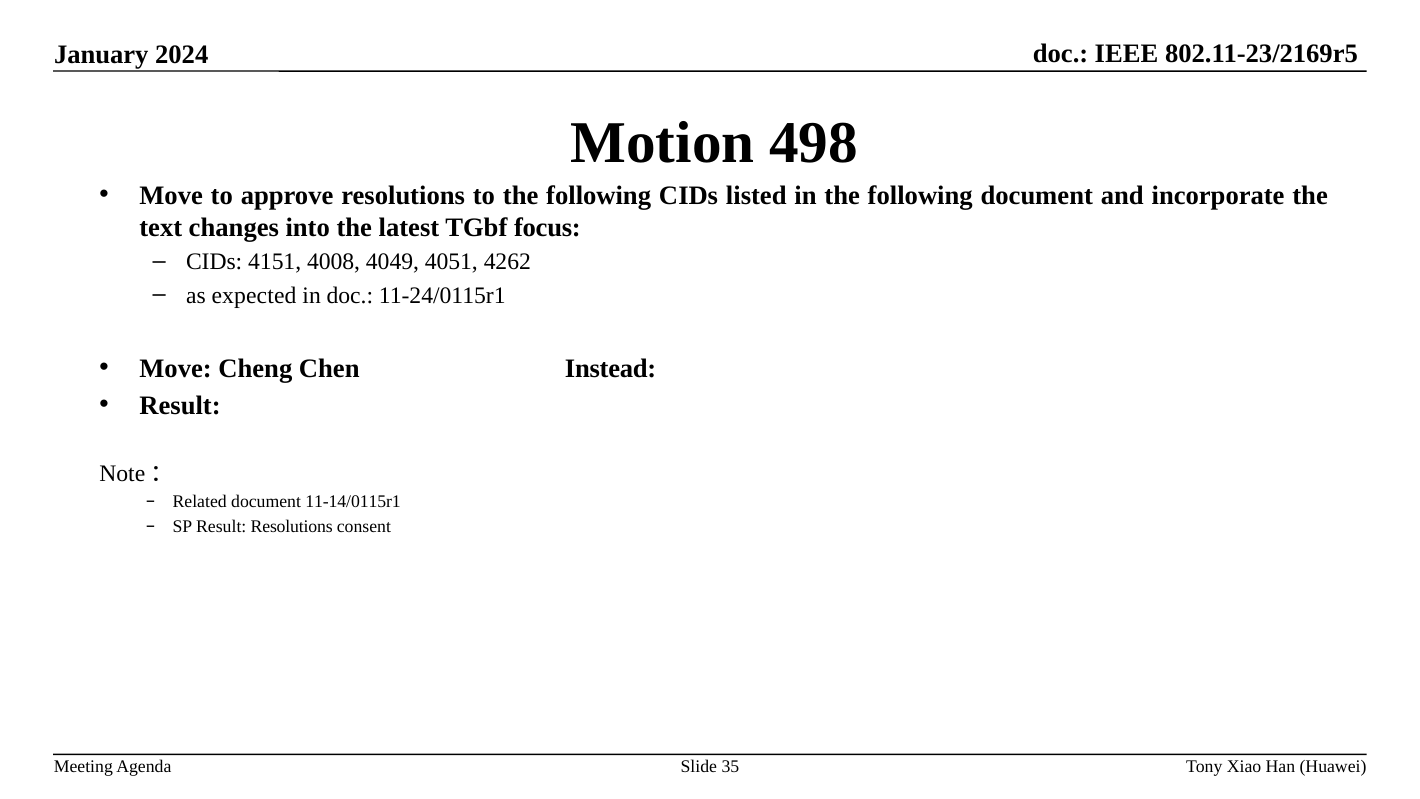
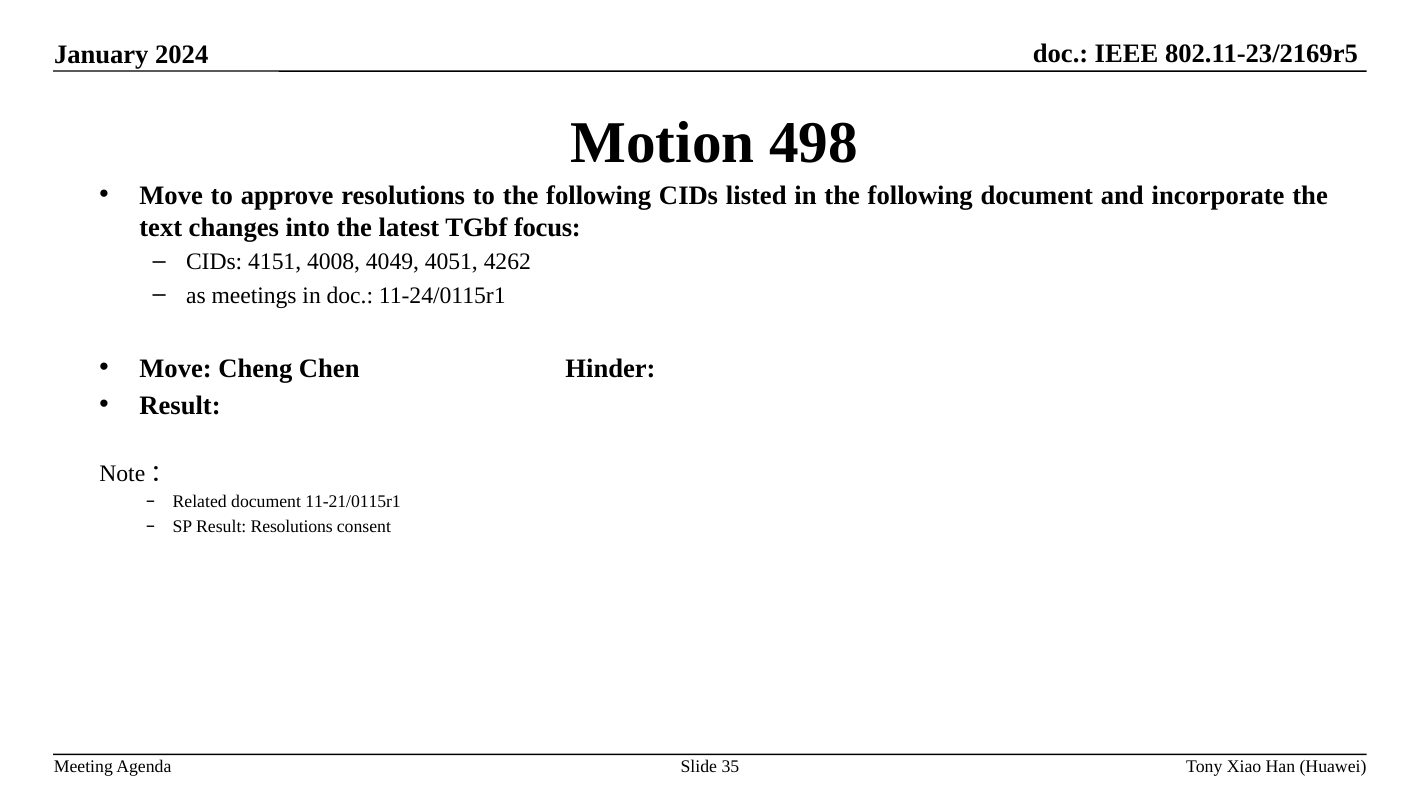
expected: expected -> meetings (254, 295)
Instead: Instead -> Hinder (611, 368)
11-14/0115r1: 11-14/0115r1 -> 11-21/0115r1 (353, 501)
